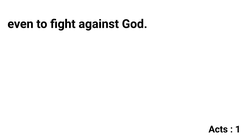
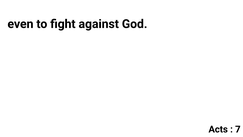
1: 1 -> 7 (238, 129)
